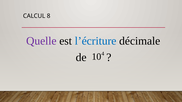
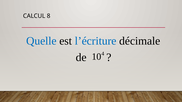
Quelle colour: purple -> blue (41, 41)
